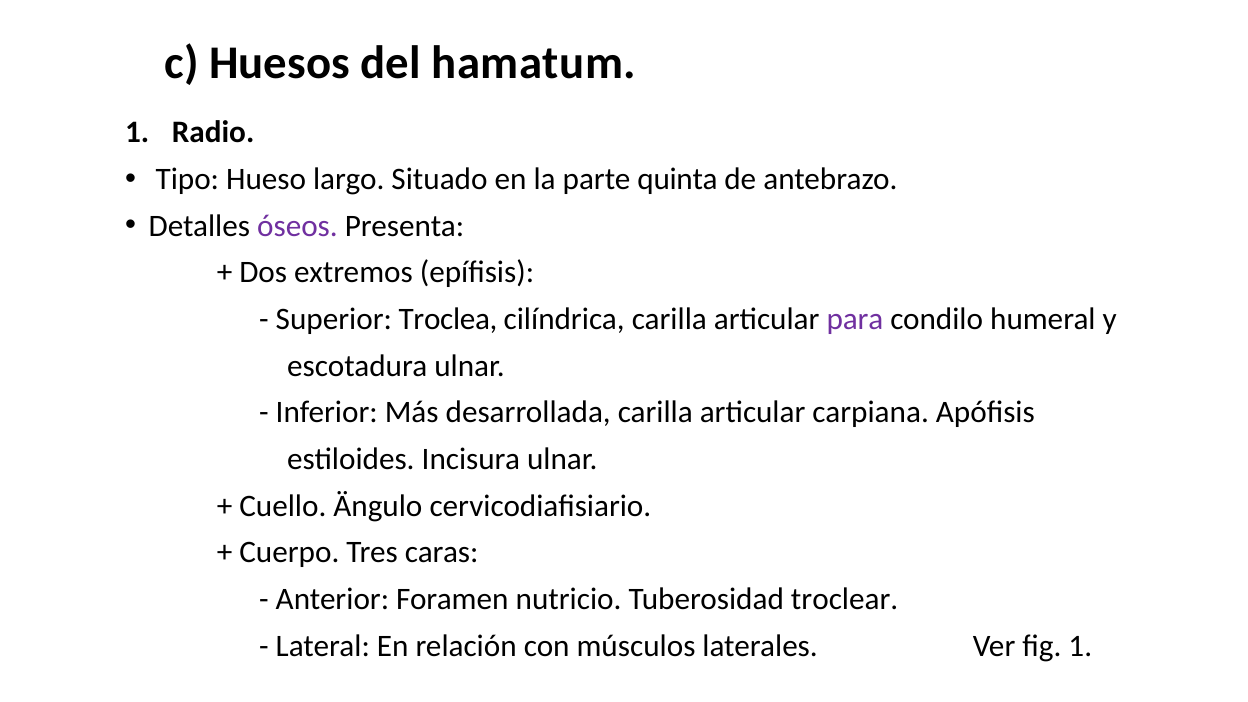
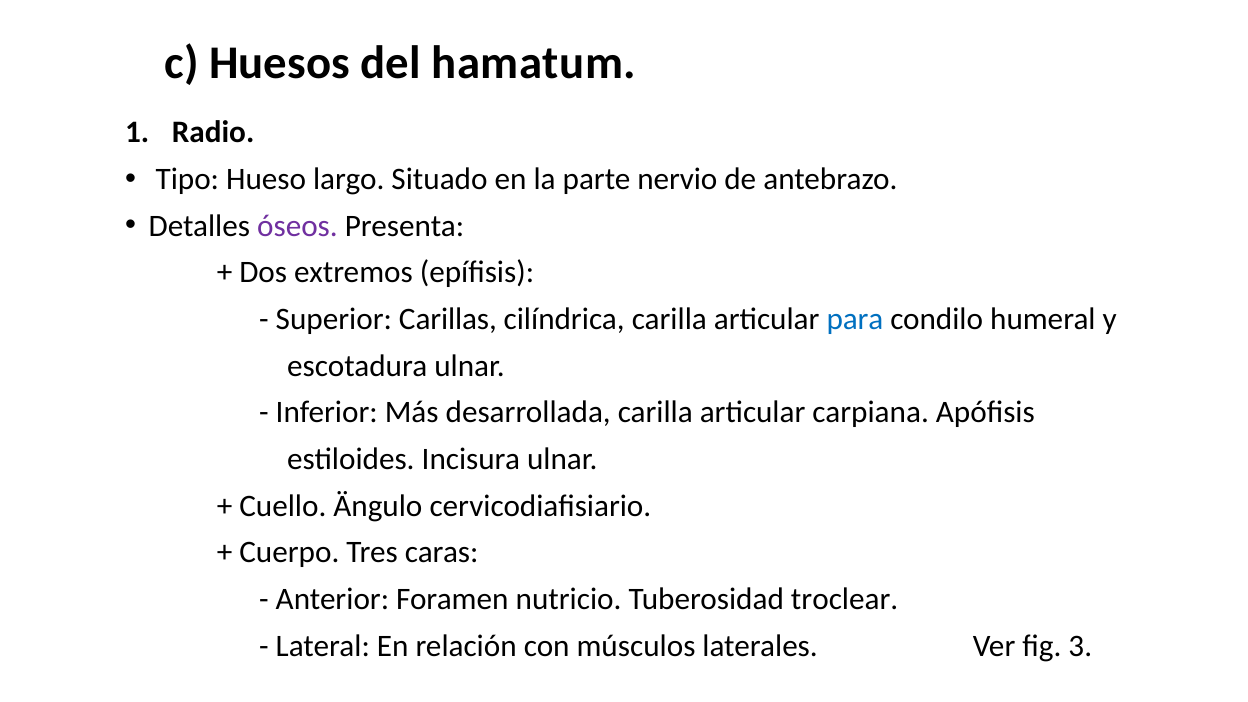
quinta: quinta -> nervio (677, 179)
Troclea: Troclea -> Carillas (448, 319)
para colour: purple -> blue (855, 319)
fig 1: 1 -> 3 (1080, 646)
